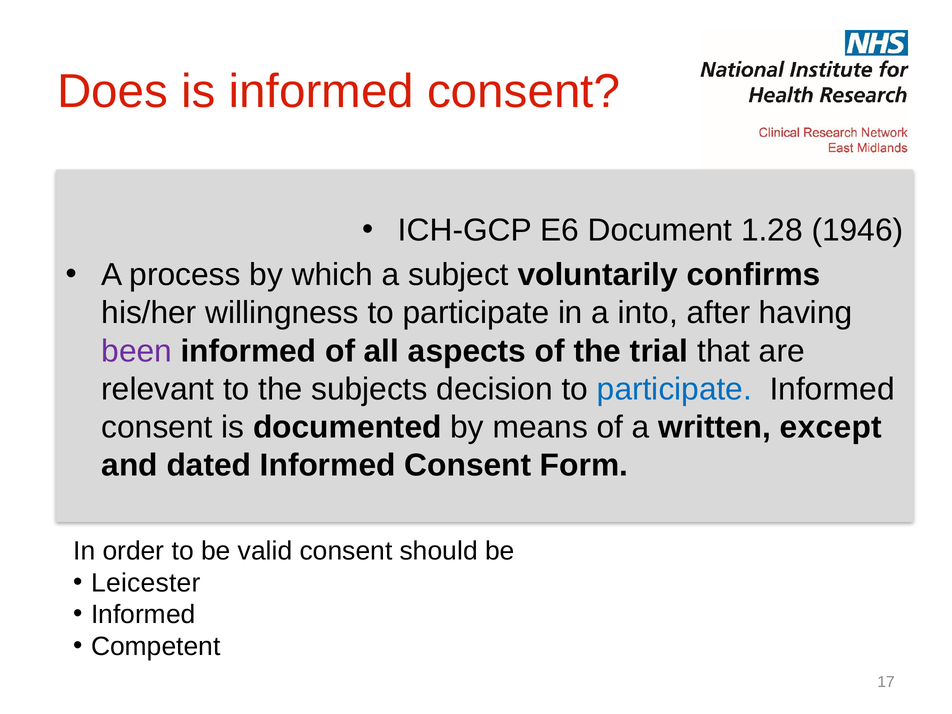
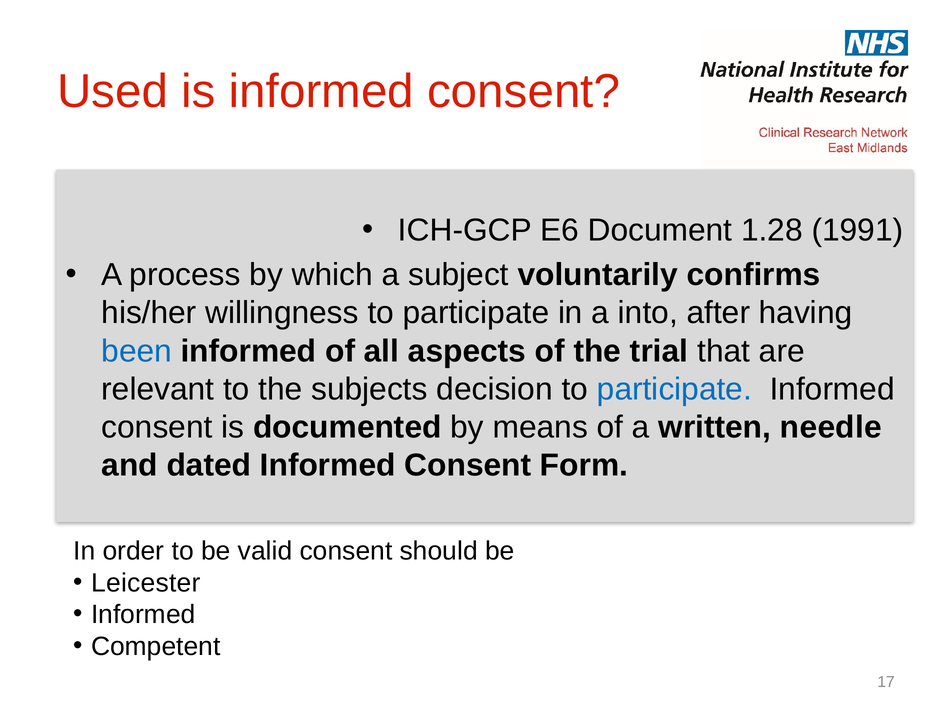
Does: Does -> Used (113, 91)
1946: 1946 -> 1991 (857, 231)
been colour: purple -> blue (137, 351)
except: except -> needle (831, 427)
